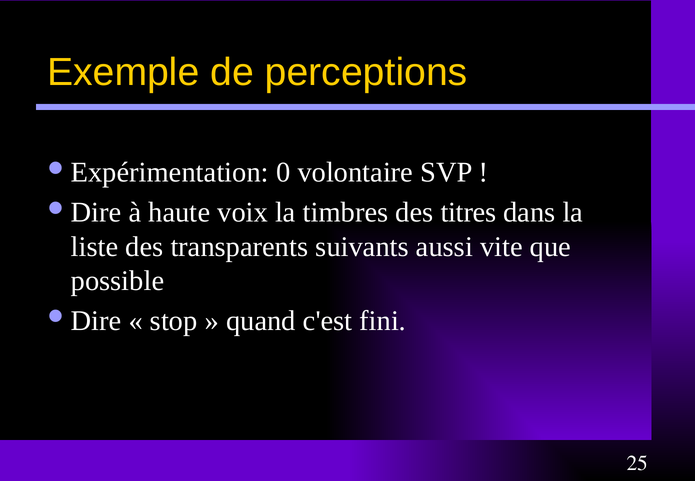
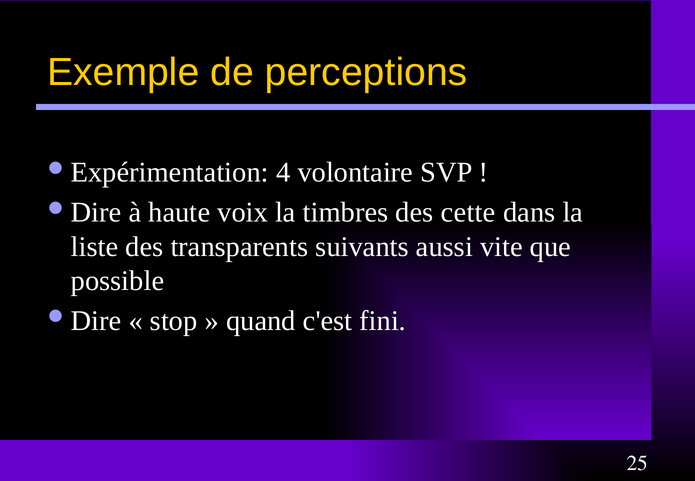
0: 0 -> 4 (283, 173)
titres: titres -> cette (468, 213)
